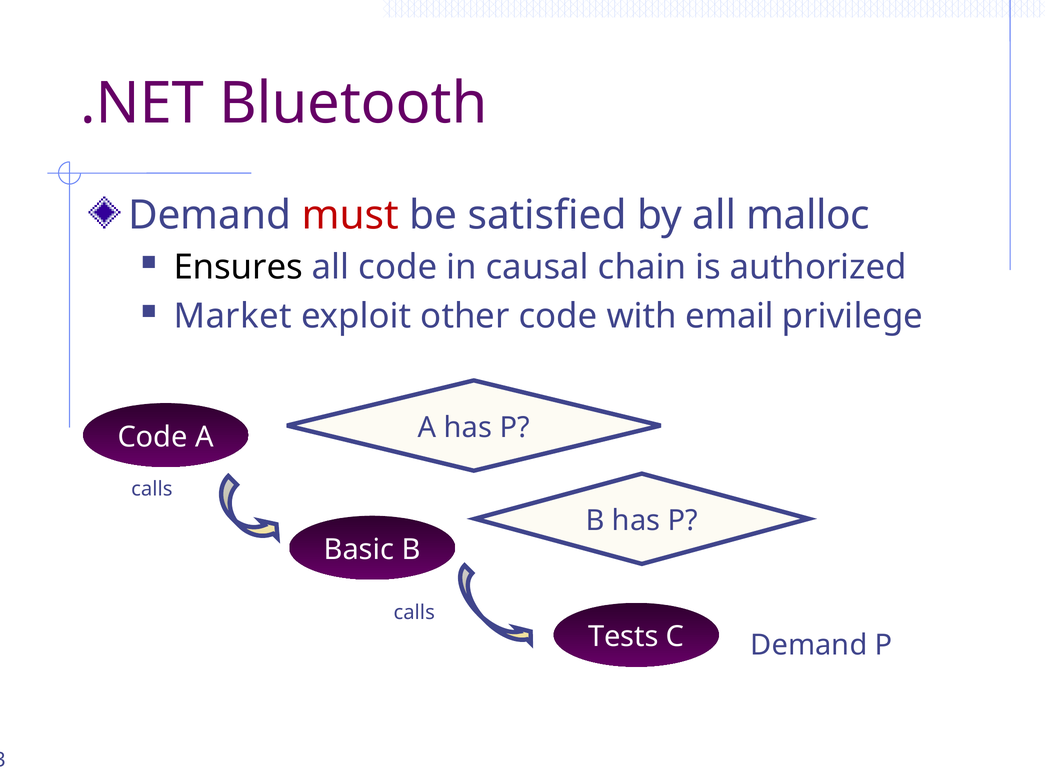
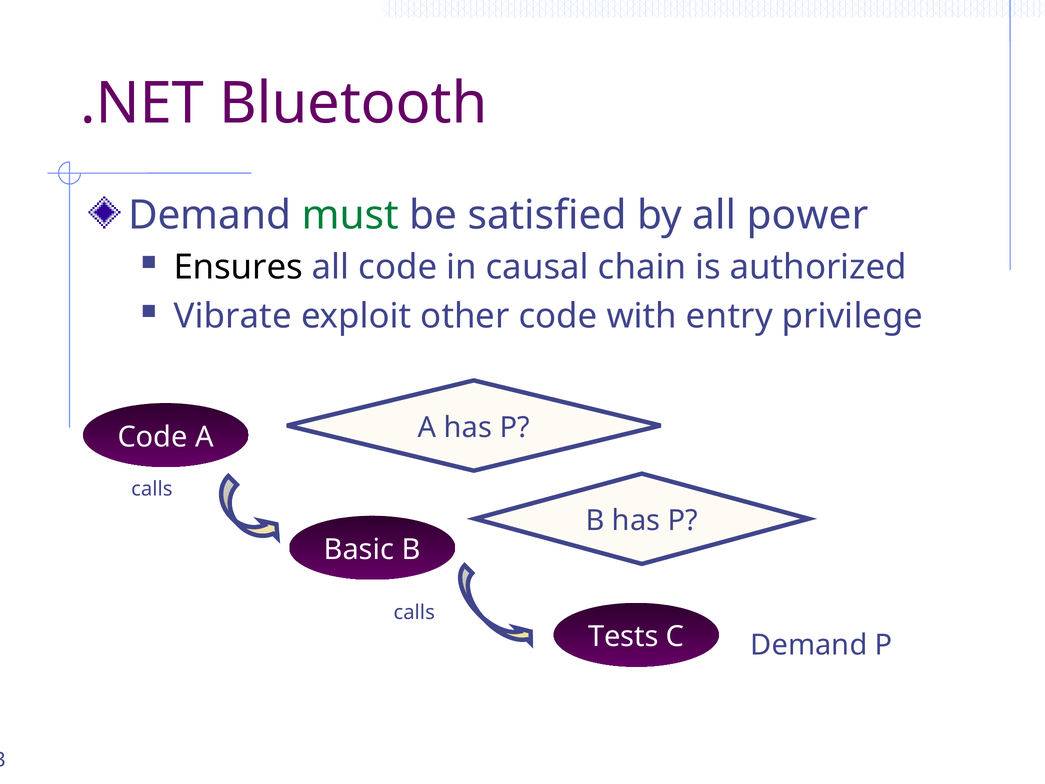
must colour: red -> green (350, 215)
malloc: malloc -> power (808, 215)
Market: Market -> Vibrate (233, 316)
email: email -> entry (729, 316)
